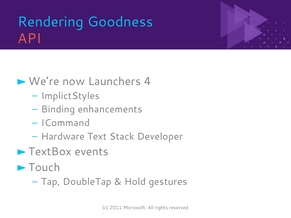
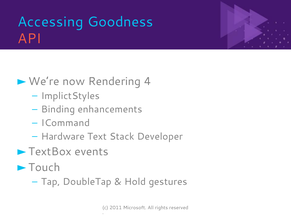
Rendering: Rendering -> Accessing (50, 22)
Launchers: Launchers -> Rendering (114, 82)
